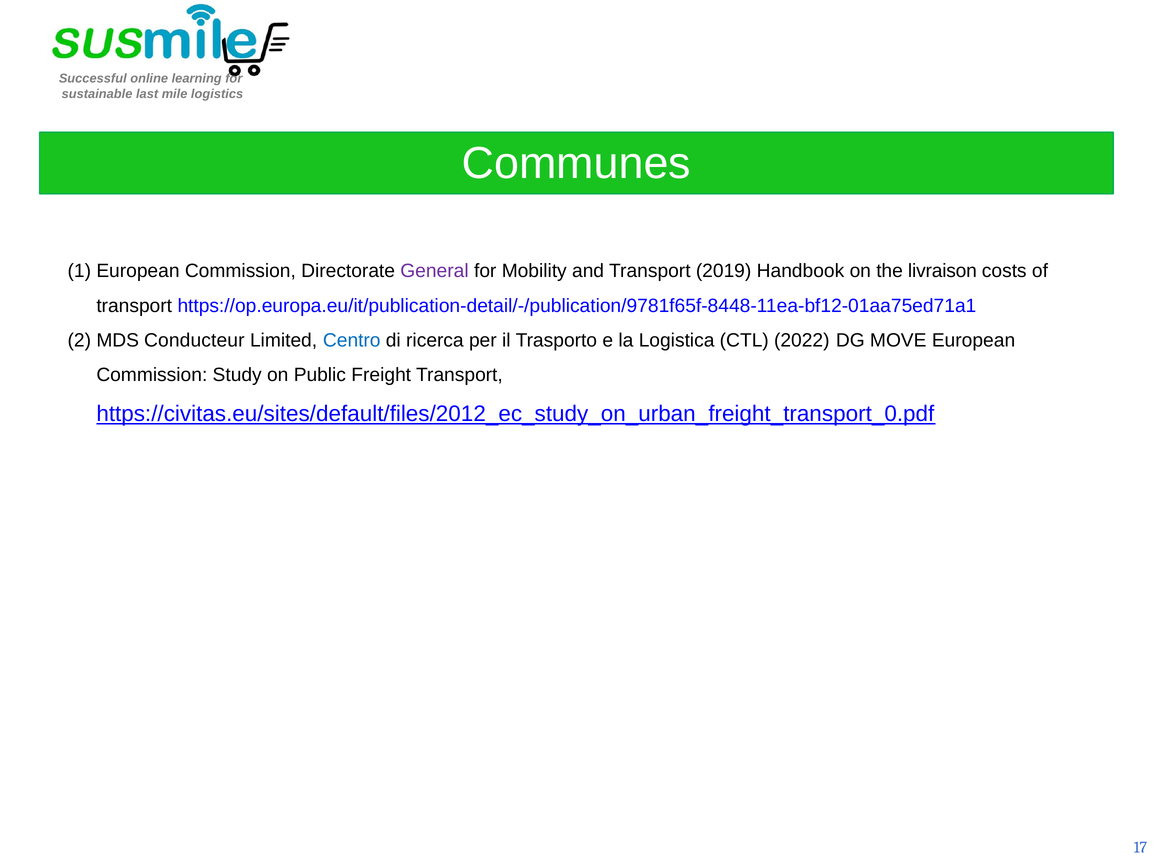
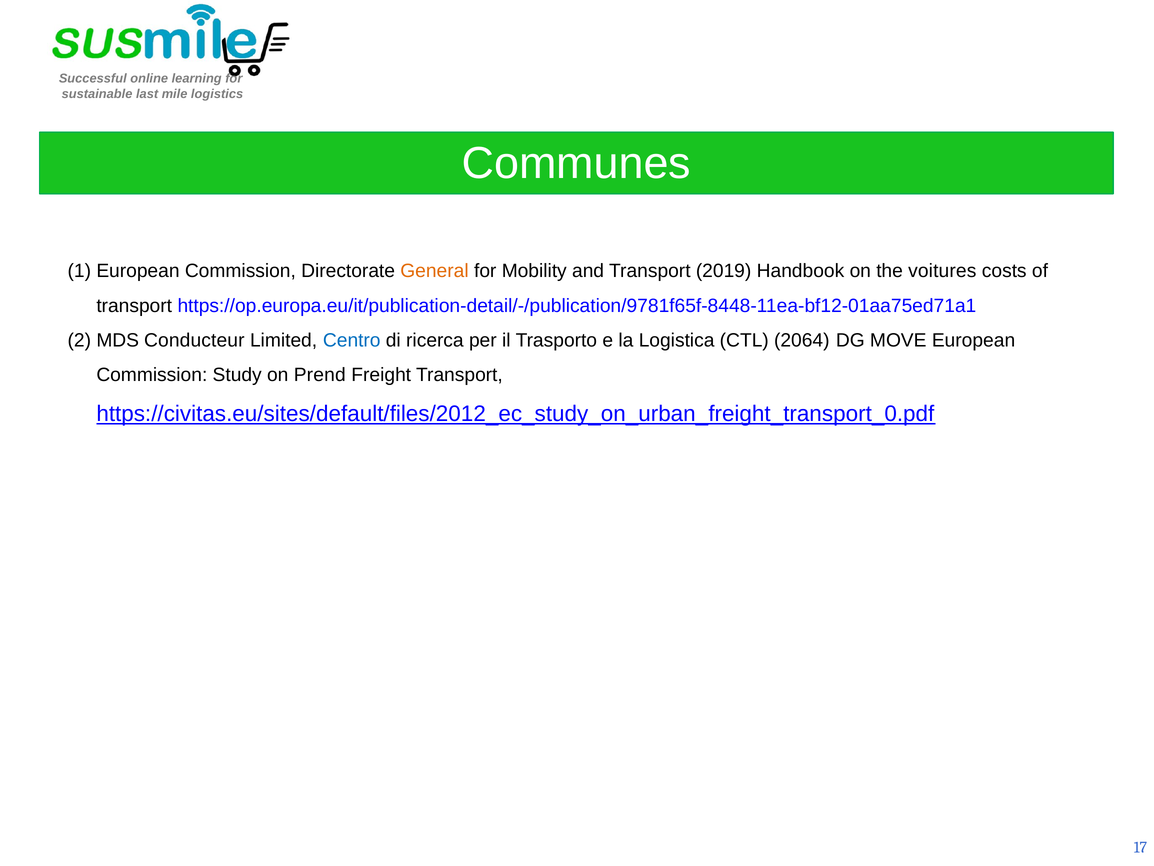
General colour: purple -> orange (434, 271)
livraison: livraison -> voitures (942, 271)
2022: 2022 -> 2064 (802, 340)
Public: Public -> Prend (320, 375)
